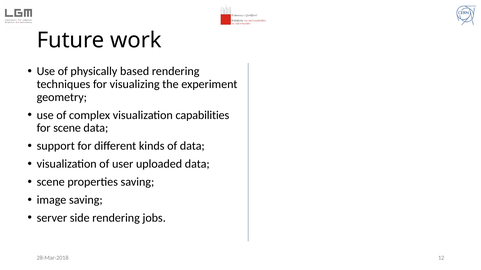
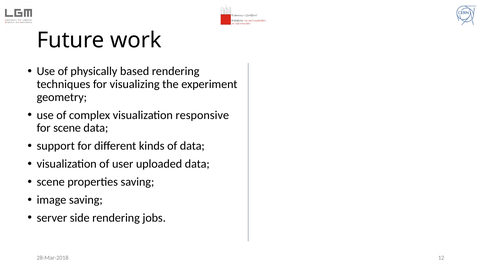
capabilities: capabilities -> responsive (202, 115)
